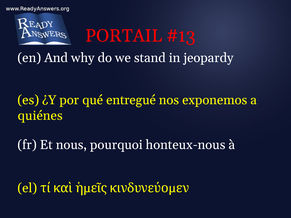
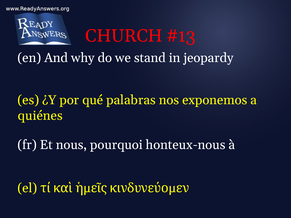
PORTAIL: PORTAIL -> CHURCH (124, 36)
entregué: entregué -> palabras (131, 100)
